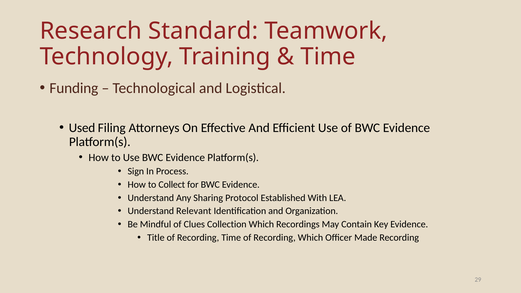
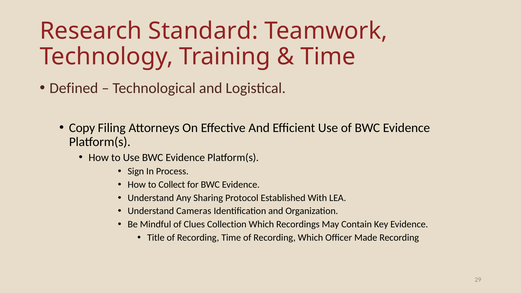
Funding: Funding -> Defined (74, 88)
Used: Used -> Copy (82, 128)
Relevant: Relevant -> Cameras (194, 211)
